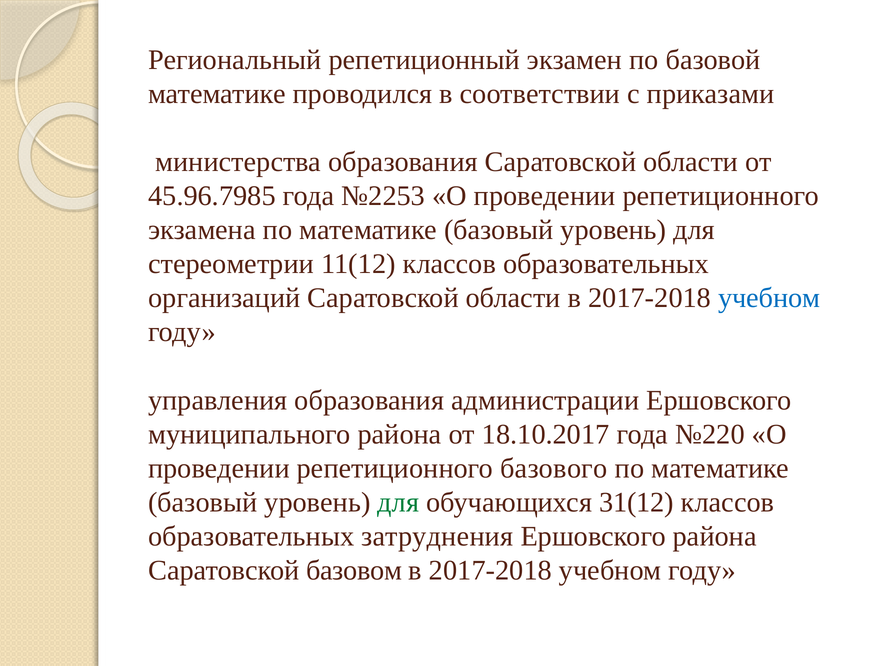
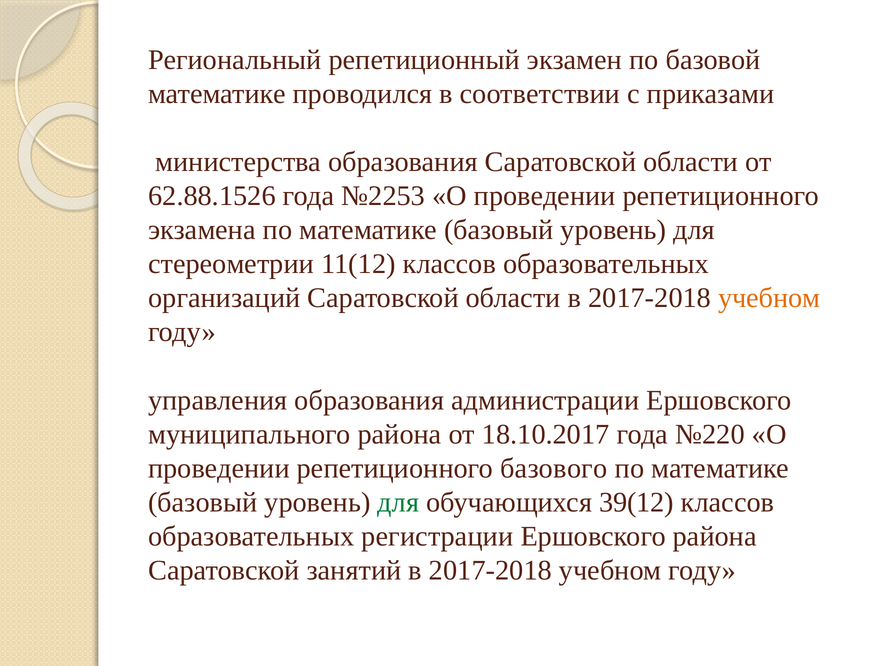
45.96.7985: 45.96.7985 -> 62.88.1526 (212, 196)
учебном colour: blue -> orange (769, 298)
31(12: 31(12 -> 39(12 (637, 502)
затруднения: затруднения -> регистрации (437, 536)
базовом: базовом -> занятий (354, 570)
